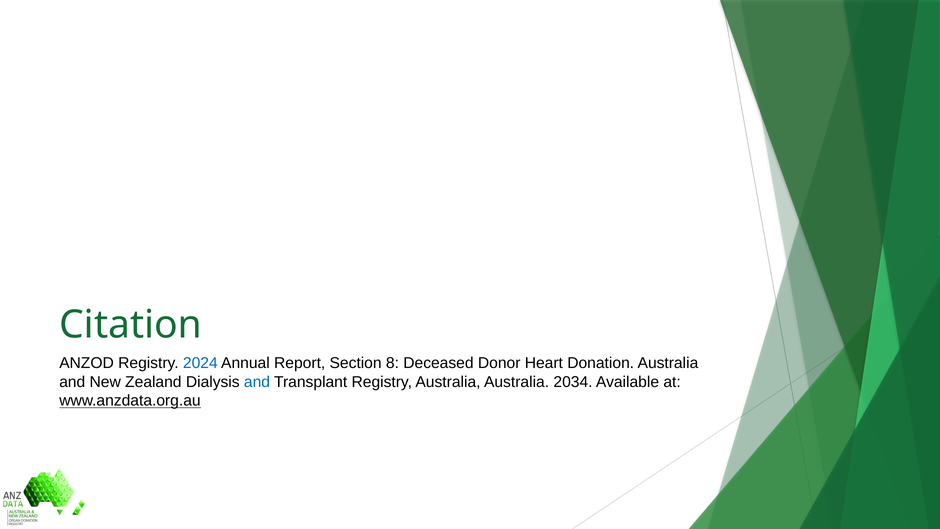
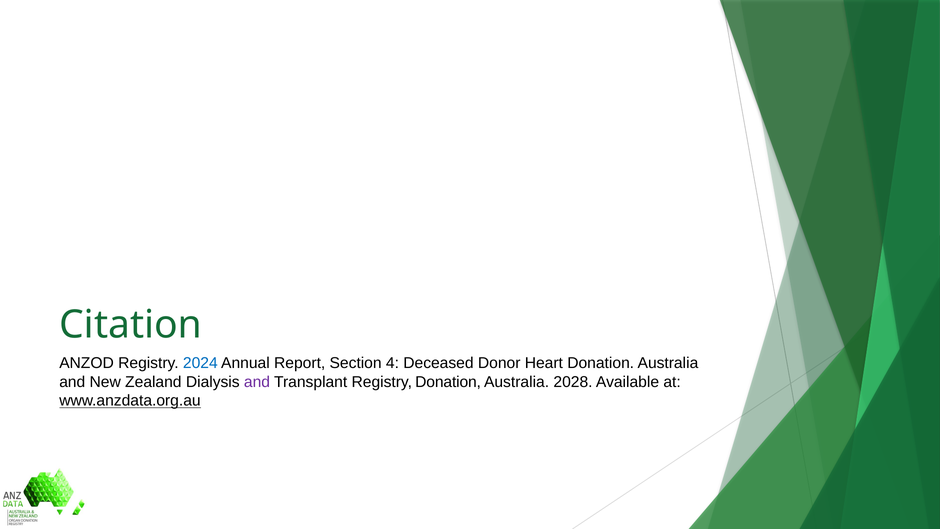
8: 8 -> 4 (392, 363)
and colour: blue -> purple (257, 382)
Registry Australia: Australia -> Donation (448, 382)
2034: 2034 -> 2028 (573, 382)
